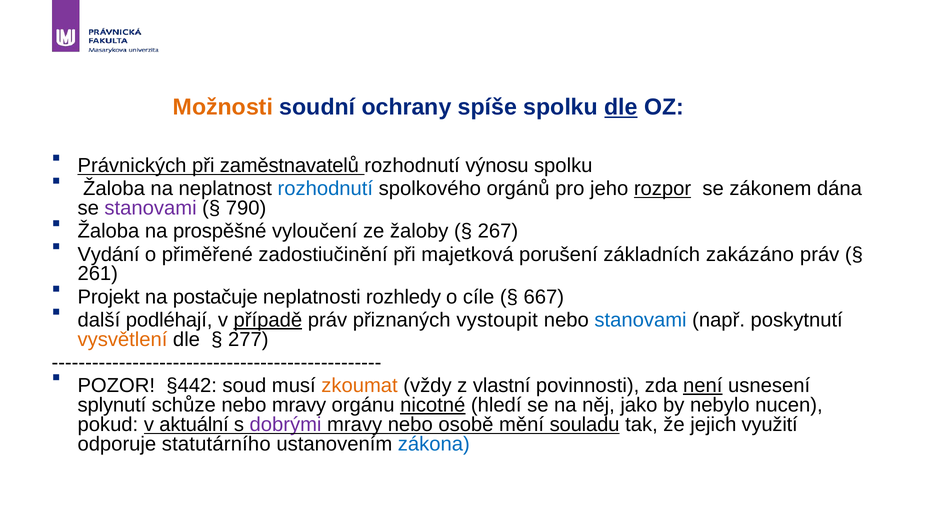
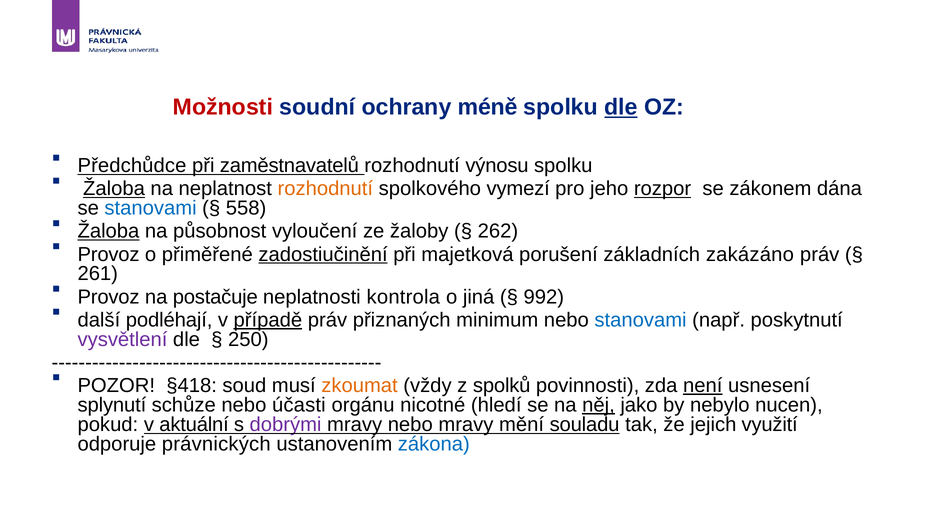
Možnosti colour: orange -> red (223, 107)
spíše: spíše -> méně (488, 107)
Právnických: Právnických -> Předchůdce (132, 166)
Žaloba underline: none -> present (114, 189)
rozhodnutí colour: blue -> orange (325, 189)
orgánů: orgánů -> vymezí (518, 189)
stanovami colour: purple -> blue (151, 208)
790: 790 -> 558 (246, 208)
Žaloba underline: none -> present (108, 231)
prospěšné: prospěšné -> působnost (220, 231)
267: 267 -> 262 (498, 231)
Vydání: Vydání -> Provoz (109, 255)
zadostiučinění underline: none -> present (323, 255)
Projekt: Projekt -> Provoz (109, 297)
rozhledy: rozhledy -> kontrola (403, 297)
cíle: cíle -> jiná (479, 297)
667: 667 -> 992 (544, 297)
vystoupit: vystoupit -> minimum (497, 320)
vysvětlení colour: orange -> purple (122, 340)
277: 277 -> 250 (248, 340)
§442: §442 -> §418 (192, 386)
vlastní: vlastní -> spolků (502, 386)
nebo mravy: mravy -> účasti (299, 405)
nicotné underline: present -> none (433, 405)
něj underline: none -> present (599, 405)
nebo osobě: osobě -> mravy (466, 425)
statutárního: statutárního -> právnických (216, 444)
